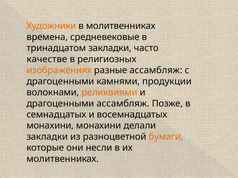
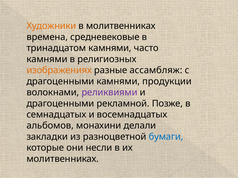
тринадцатом закладки: закладки -> камнями (110, 48)
качестве: качестве -> камнями (47, 59)
реликвиями colour: orange -> purple (109, 93)
драгоценными ассамбляж: ассамбляж -> рекламной (123, 104)
монахини: монахини -> альбомов (50, 126)
бумаги colour: orange -> blue (166, 137)
